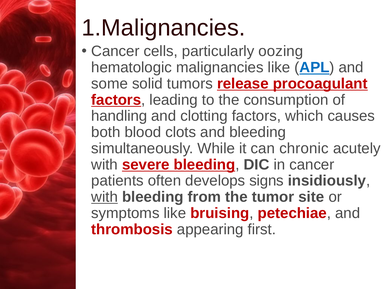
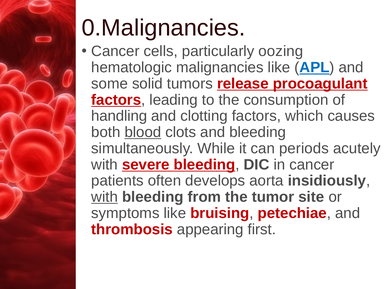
1.Malignancies: 1.Malignancies -> 0.Malignancies (164, 28)
blood underline: none -> present (143, 132)
chronic: chronic -> periods (304, 149)
signs: signs -> aorta (266, 181)
